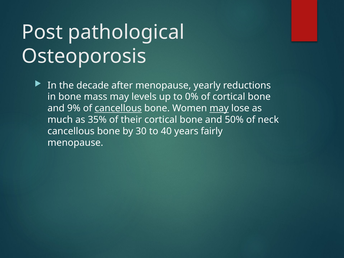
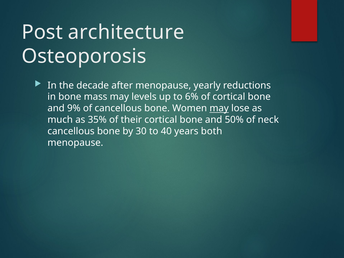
pathological: pathological -> architecture (126, 32)
0%: 0% -> 6% (192, 97)
cancellous underline: present -> none (118, 108)
fairly: fairly -> both (212, 131)
